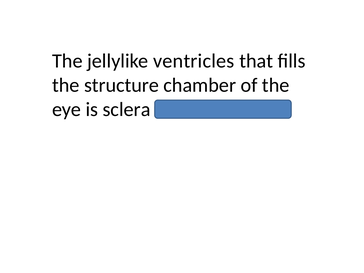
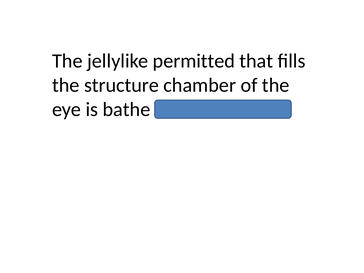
ventricles: ventricles -> permitted (194, 61)
sclera: sclera -> bathe (127, 109)
